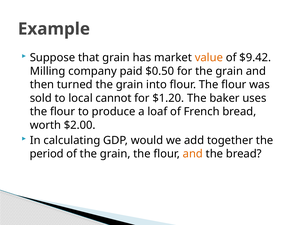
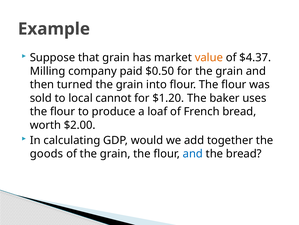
$9.42: $9.42 -> $4.37 (255, 57)
period: period -> goods (47, 153)
and colour: orange -> blue (193, 153)
